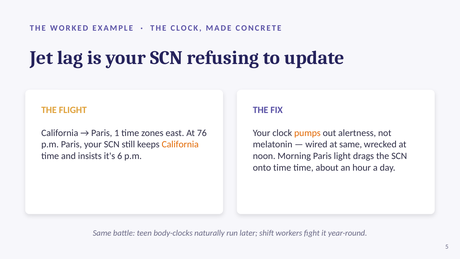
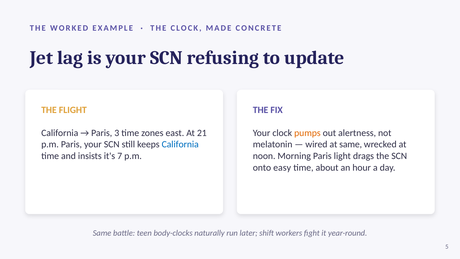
1: 1 -> 3 (117, 133)
76: 76 -> 21 (202, 133)
California colour: orange -> blue (180, 144)
6: 6 -> 7 (120, 156)
onto time: time -> easy (282, 167)
